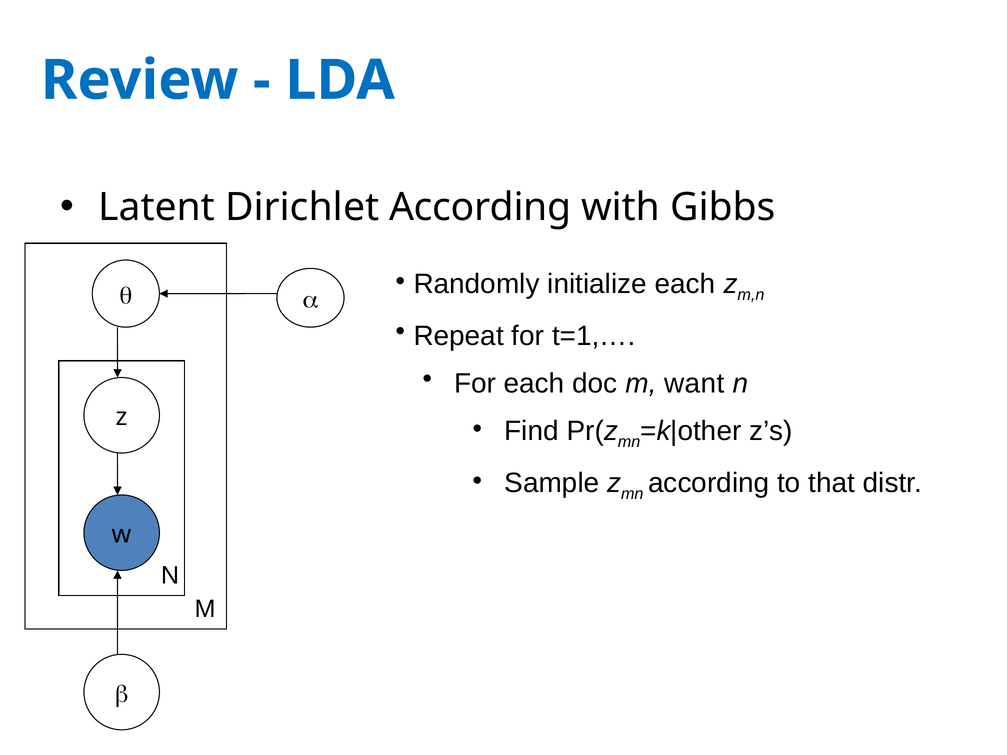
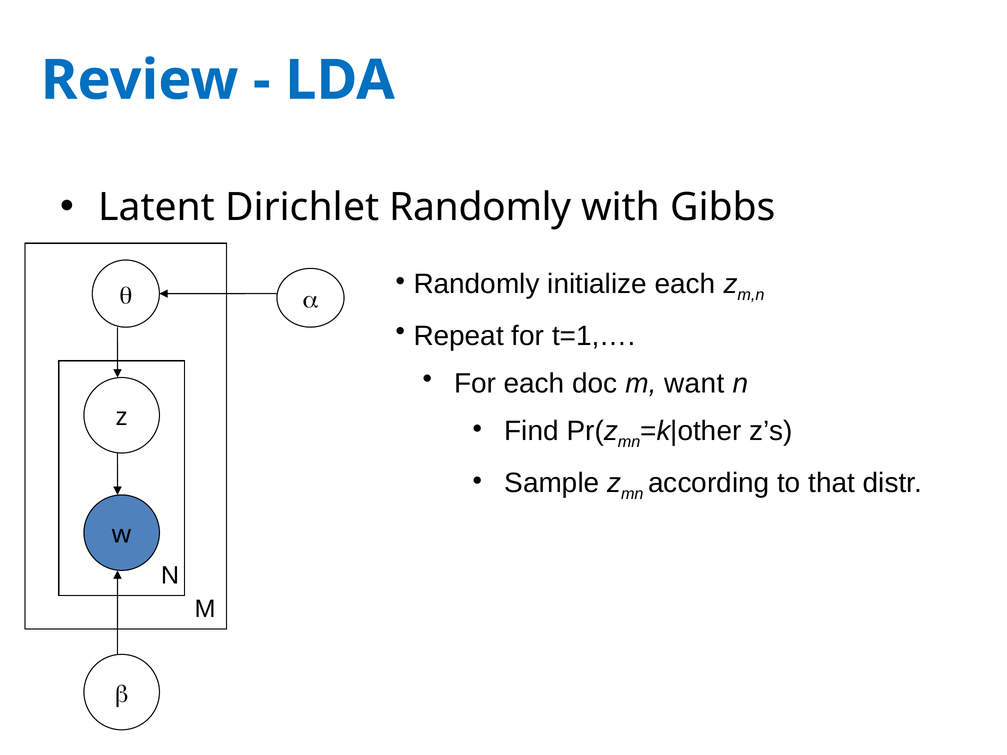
Dirichlet According: According -> Randomly (480, 208)
